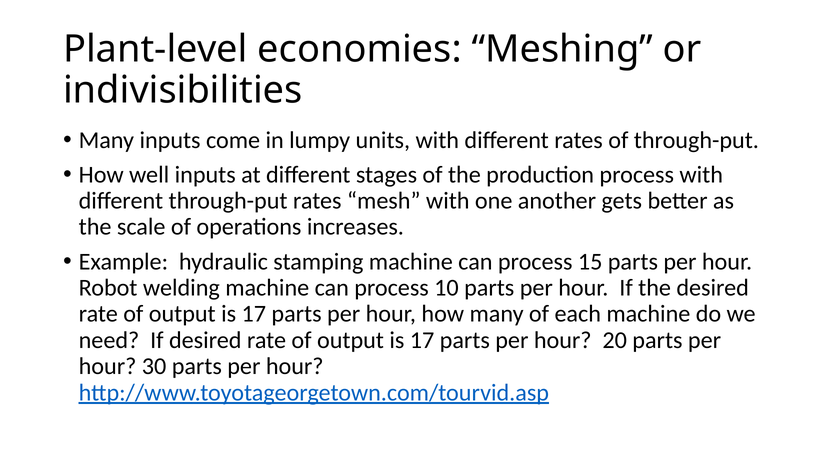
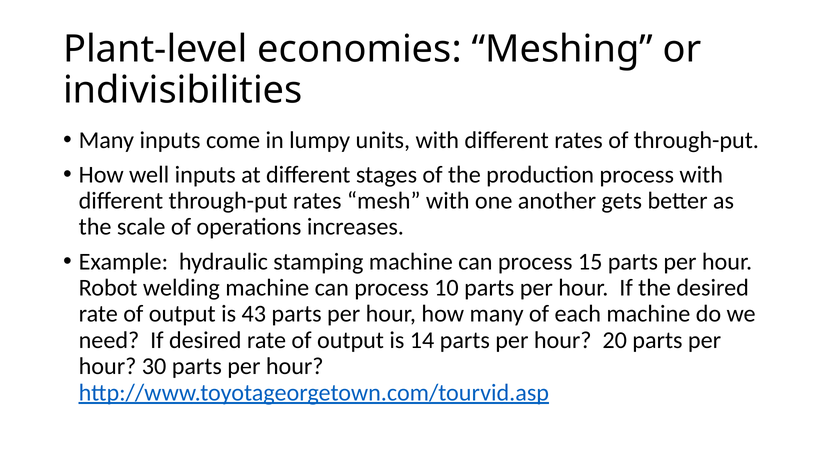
17: 17 -> 43 (254, 314)
17: 17 -> 14 (422, 340)
